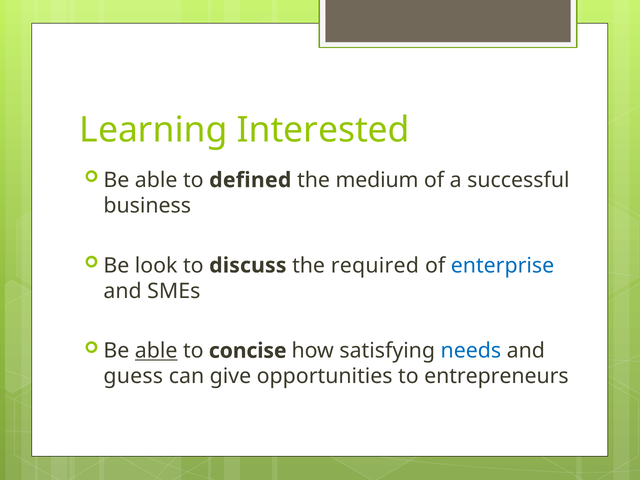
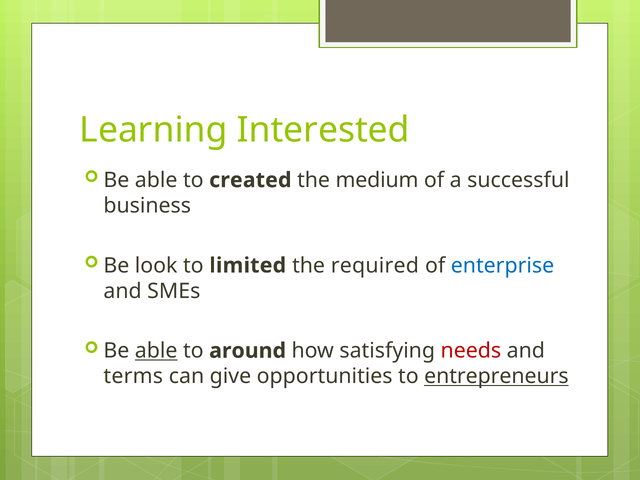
defined: defined -> created (250, 180)
discuss: discuss -> limited (248, 265)
concise: concise -> around (248, 351)
needs colour: blue -> red (471, 351)
guess: guess -> terms (133, 376)
entrepreneurs underline: none -> present (496, 376)
